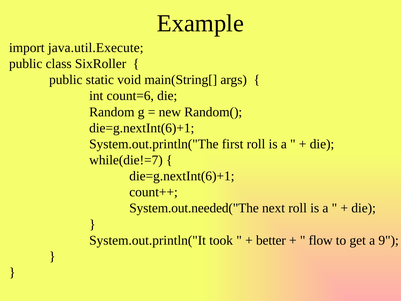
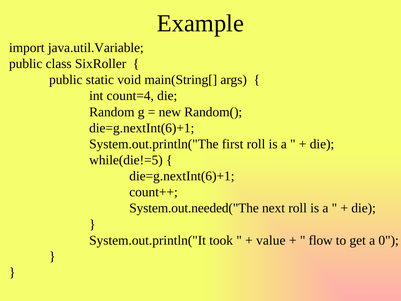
java.util.Execute: java.util.Execute -> java.util.Variable (96, 48)
count=6: count=6 -> count=4 (130, 96)
while(die!=7: while(die!=7 -> while(die!=5 (126, 160)
better: better -> value (271, 240)
9: 9 -> 0 (389, 240)
